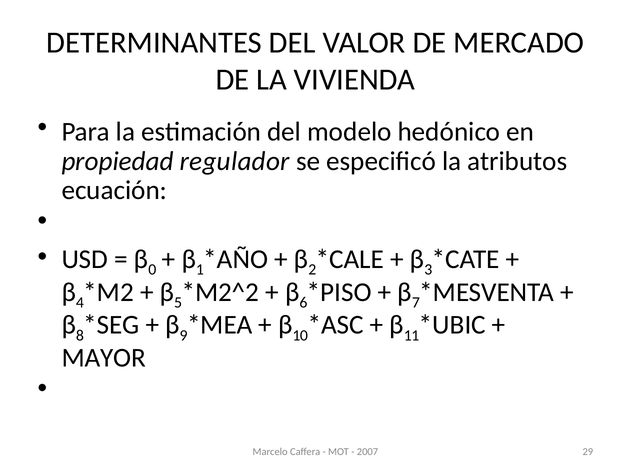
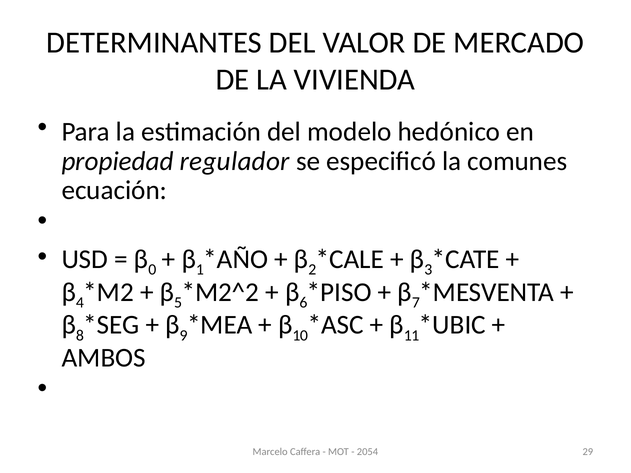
atributos: atributos -> comunes (517, 161)
MAYOR: MAYOR -> AMBOS (104, 358)
2007: 2007 -> 2054 (367, 452)
